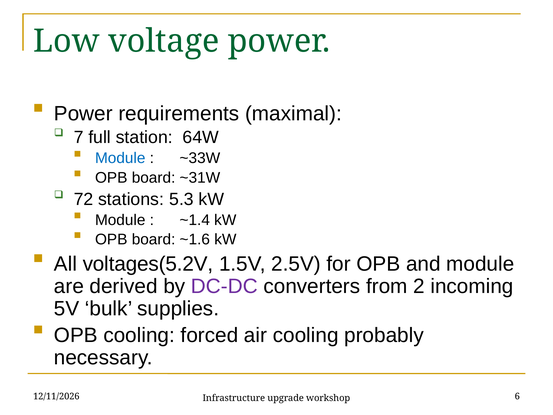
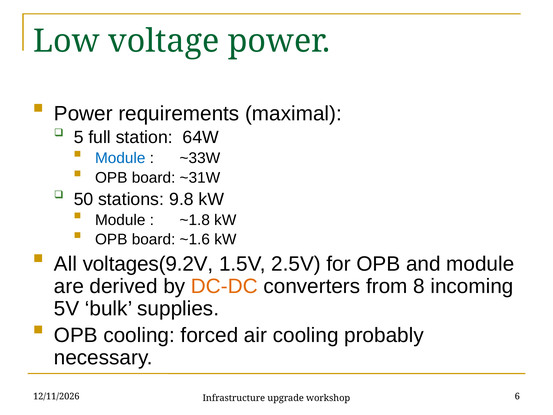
7: 7 -> 5 (79, 137)
72: 72 -> 50 (84, 199)
5.3: 5.3 -> 9.8 (181, 199)
~1.4: ~1.4 -> ~1.8 (195, 220)
voltages(5.2V: voltages(5.2V -> voltages(9.2V (148, 264)
DC-DC colour: purple -> orange (224, 286)
2: 2 -> 8 (419, 286)
